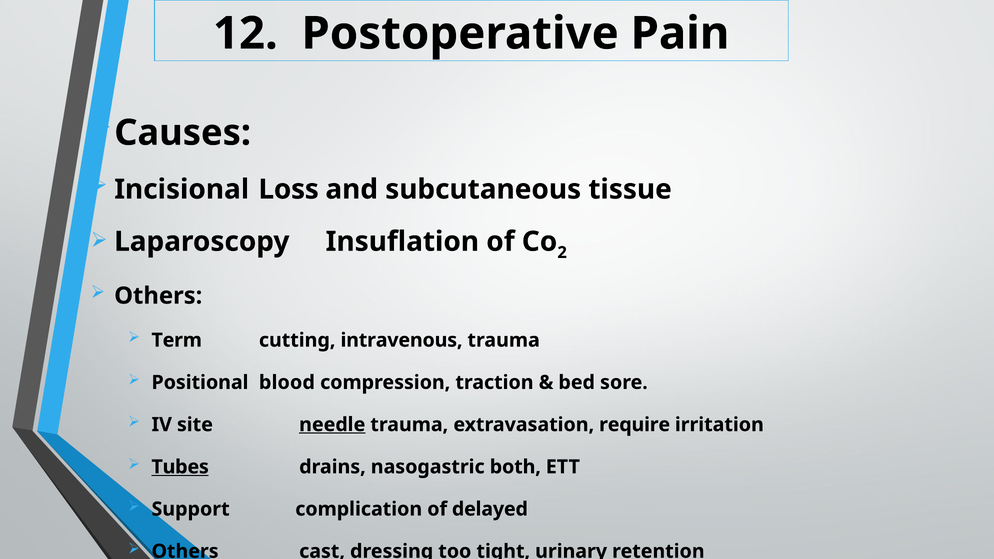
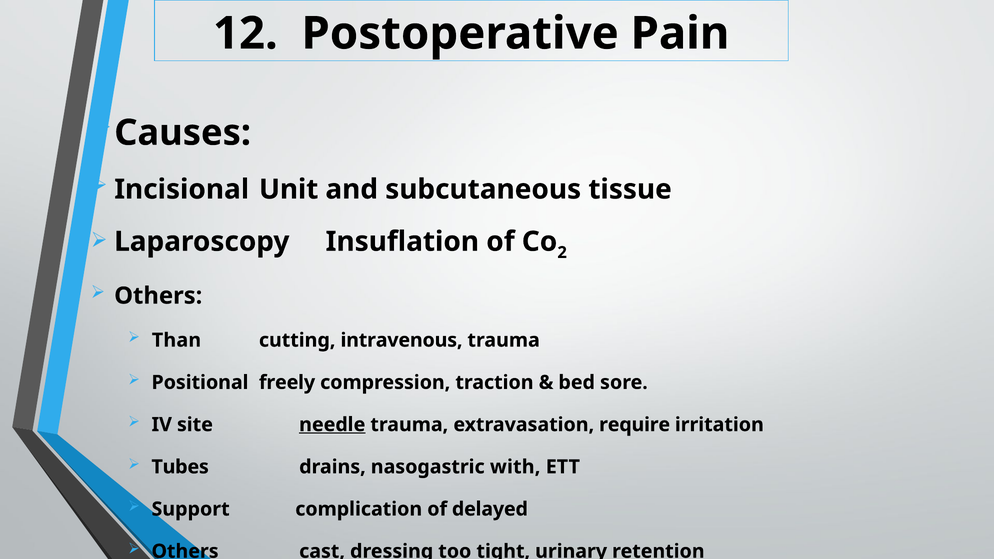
Loss: Loss -> Unit (289, 189)
Term: Term -> Than (176, 340)
blood: blood -> freely (287, 383)
Tubes underline: present -> none (180, 467)
both: both -> with (515, 467)
